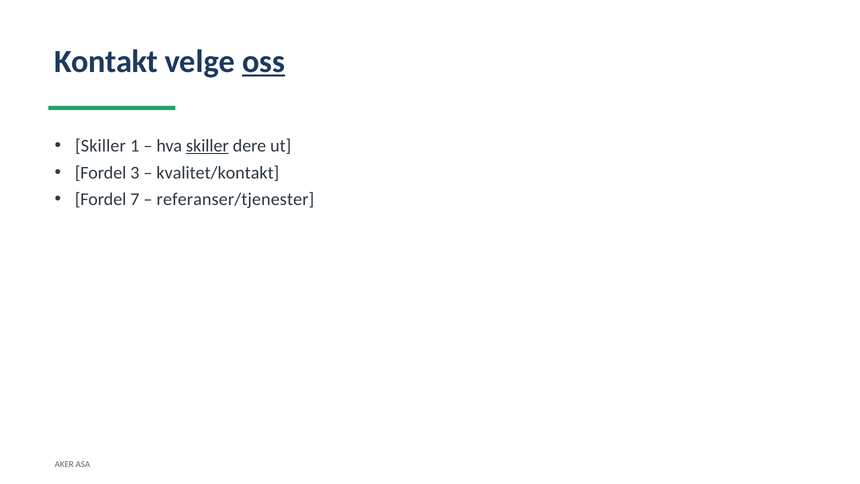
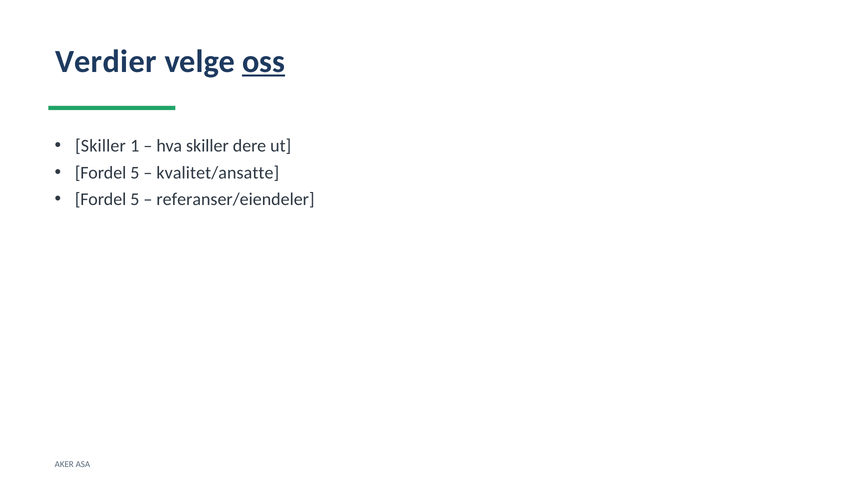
Kontakt: Kontakt -> Verdier (106, 61)
skiller underline: present -> none (207, 146)
3: 3 -> 5 (135, 173)
kvalitet/kontakt: kvalitet/kontakt -> kvalitet/ansatte (218, 173)
7: 7 -> 5 (135, 199)
referanser/tjenester: referanser/tjenester -> referanser/eiendeler (235, 199)
